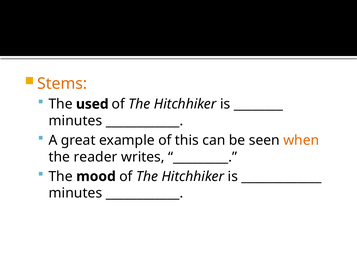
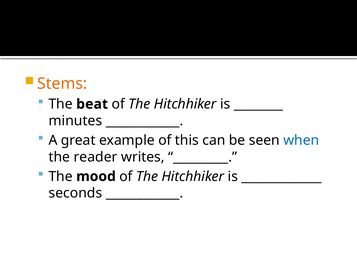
used: used -> beat (92, 104)
when colour: orange -> blue (301, 140)
minutes: minutes -> seconds (75, 193)
